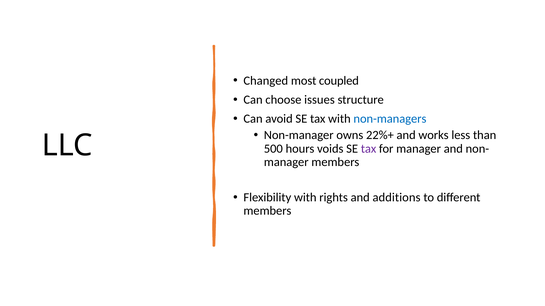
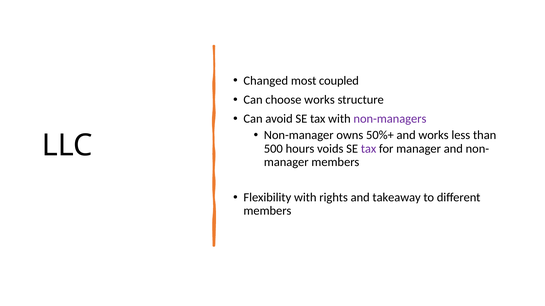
choose issues: issues -> works (319, 100)
non-managers colour: blue -> purple (390, 119)
22%+: 22%+ -> 50%+ (380, 135)
additions: additions -> takeaway (397, 198)
